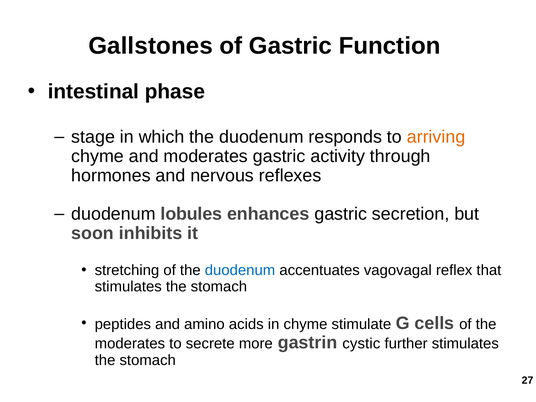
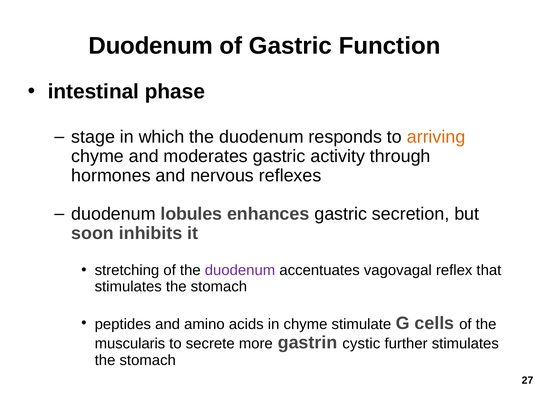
Gallstones: Gallstones -> Duodenum (151, 46)
duodenum colour: blue -> purple (240, 270)
moderates: moderates -> muscularis (130, 344)
